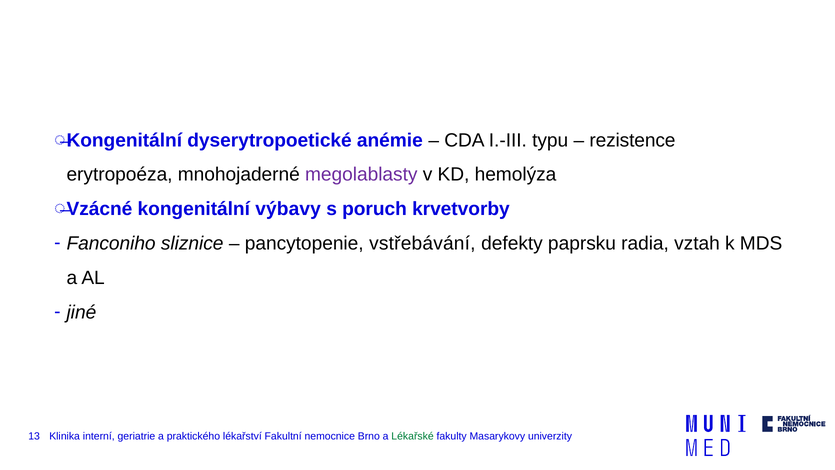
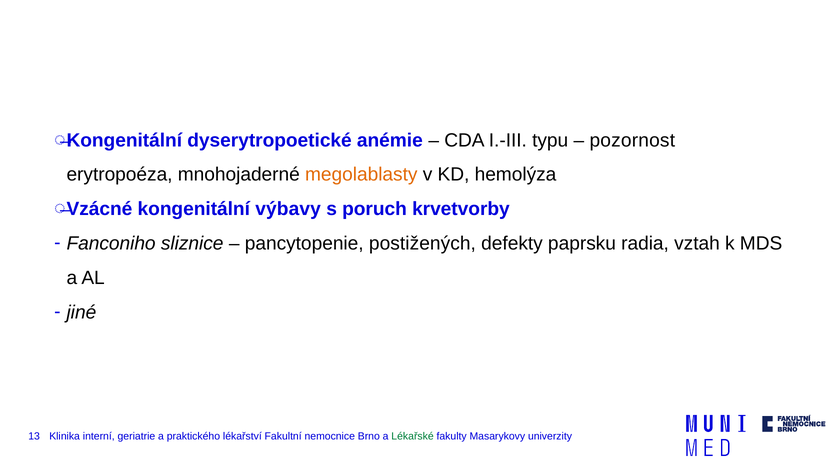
rezistence: rezistence -> pozornost (632, 140)
megolablasty colour: purple -> orange (361, 175)
vstřebávání: vstřebávání -> postižených (422, 243)
